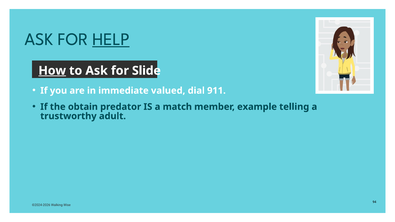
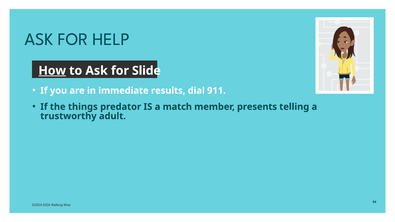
HELP underline: present -> none (111, 39)
valued: valued -> results (168, 91)
obtain: obtain -> things (83, 107)
example: example -> presents (257, 107)
